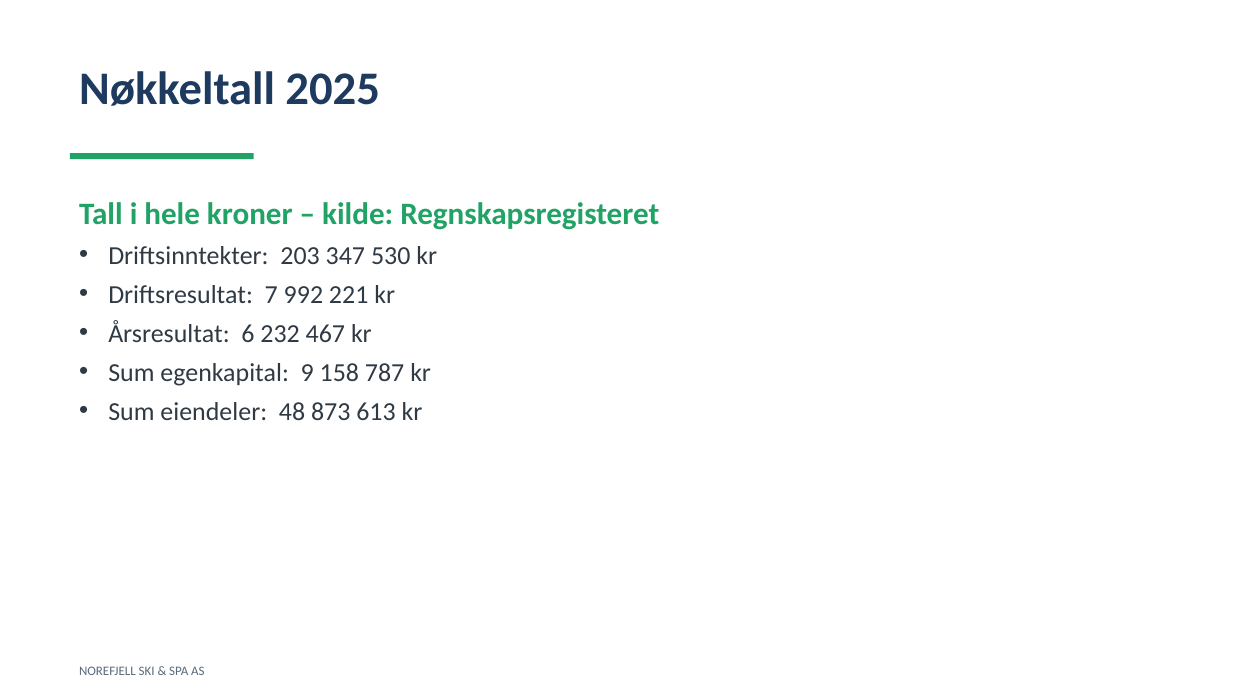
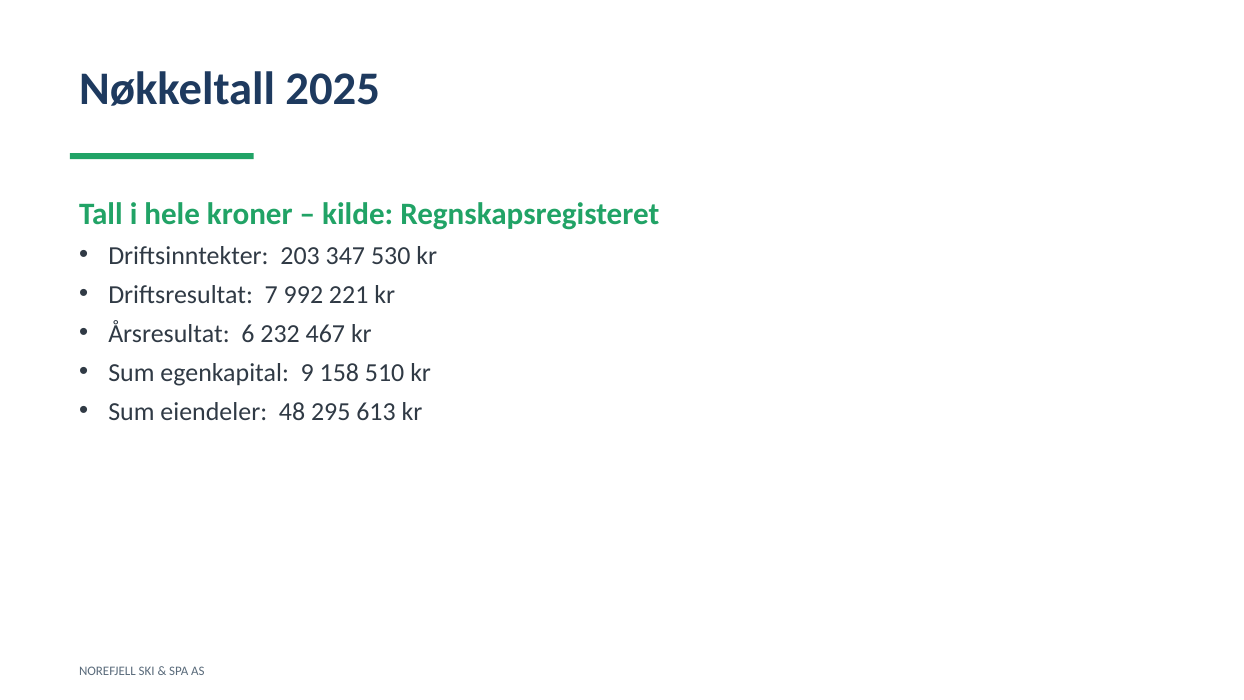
787: 787 -> 510 (385, 372)
873: 873 -> 295 (331, 411)
